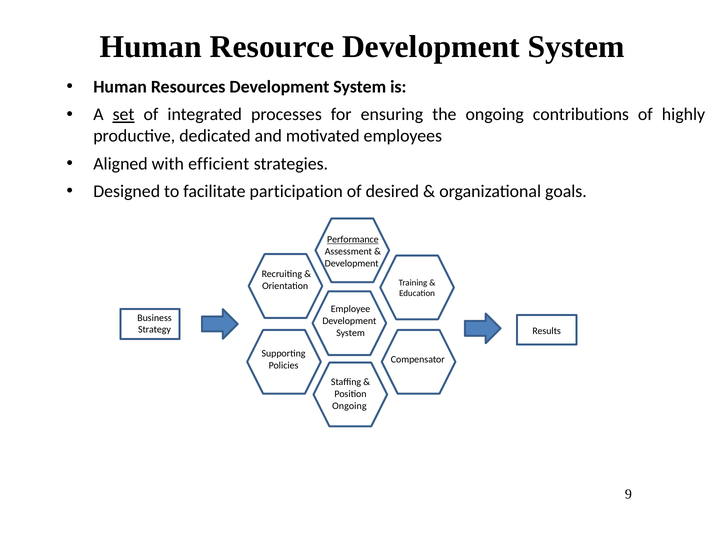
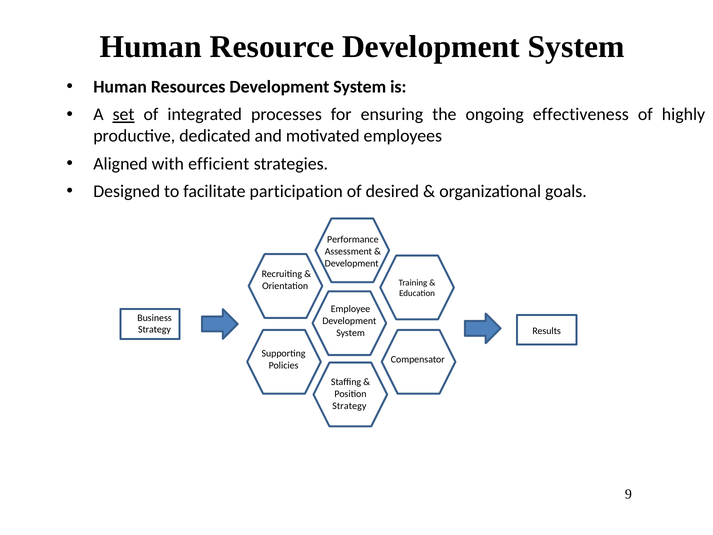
contributions: contributions -> effectiveness (581, 115)
Performance underline: present -> none (353, 240)
Ongoing: Ongoing -> Strategy (349, 406)
